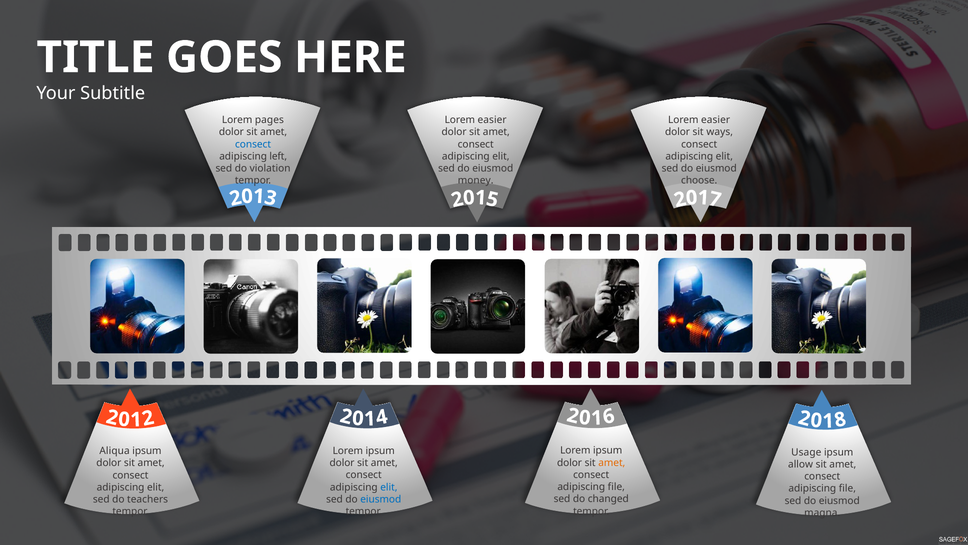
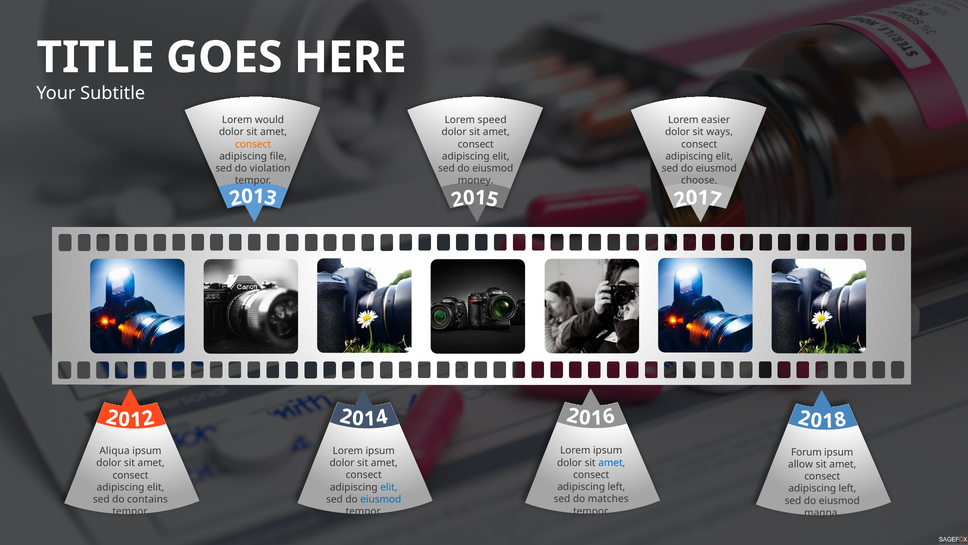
pages: pages -> would (269, 120)
easier: easier -> speed (492, 120)
consect colour: blue -> orange (253, 144)
left: left -> file (278, 156)
Usage: Usage -> Forum (806, 452)
amet colour: orange -> blue (612, 462)
file: file -> left (616, 487)
file: file -> left (847, 488)
changed: changed -> matches (608, 499)
teachers: teachers -> contains (148, 499)
